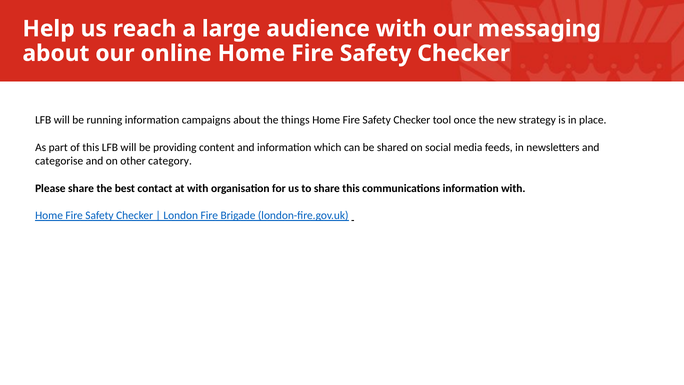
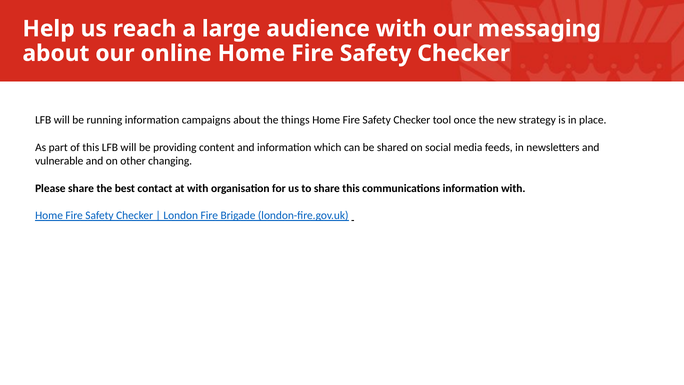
categorise: categorise -> vulnerable (59, 161)
category: category -> changing (170, 161)
